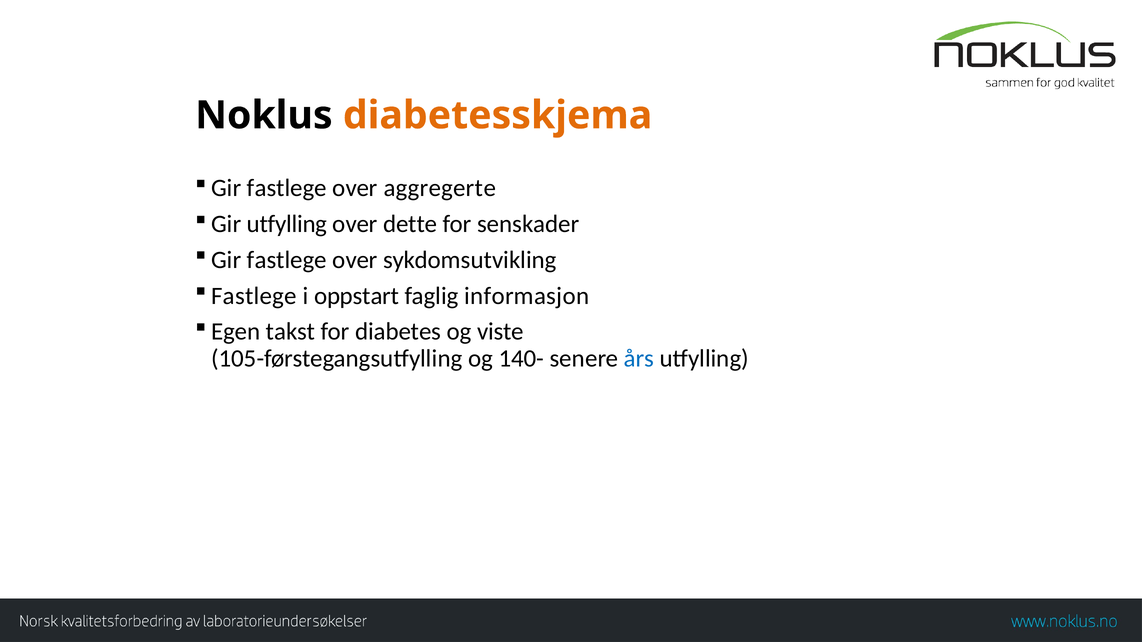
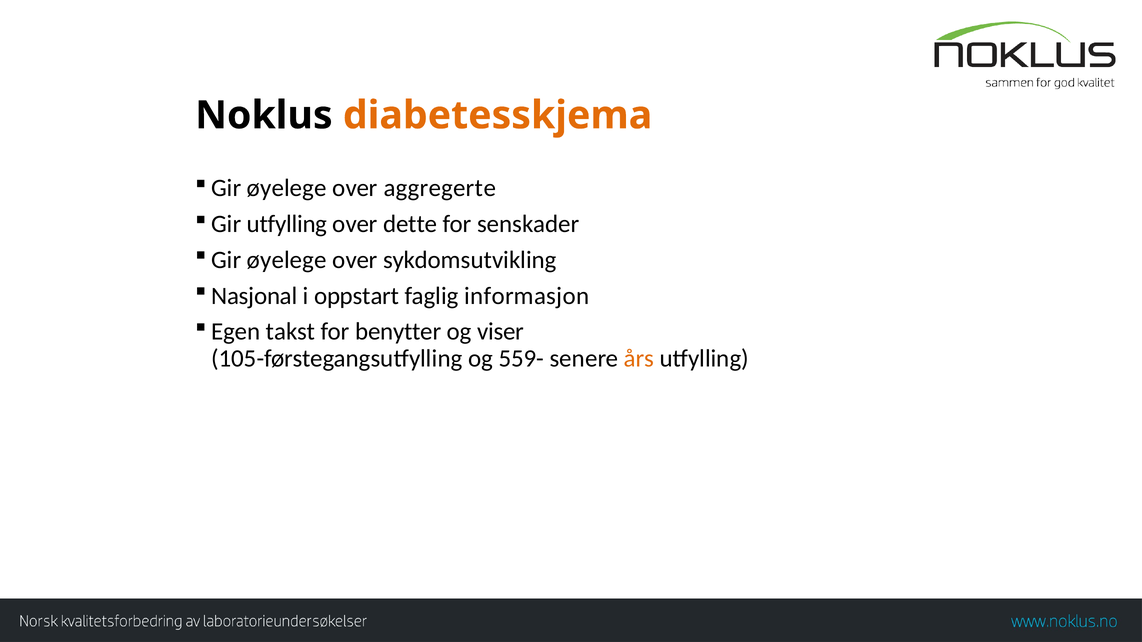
fastlege: fastlege -> øyelege (287, 188)
fastlege: fastlege -> øyelege (287, 260)
Fastlege: Fastlege -> Nasjonal (254, 296)
diabetes: diabetes -> benytter (398, 332)
viste: viste -> viser (500, 332)
140-: 140- -> 559- (521, 359)
års colour: blue -> orange (639, 359)
